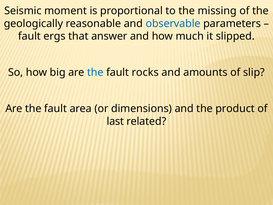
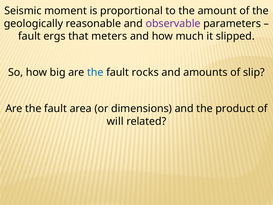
missing: missing -> amount (217, 11)
observable colour: blue -> purple (173, 23)
answer: answer -> meters (109, 36)
last: last -> will (115, 121)
